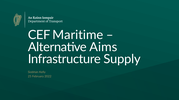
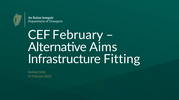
CEF Maritime: Maritime -> February (78, 35)
Supply: Supply -> Fitting (122, 60)
